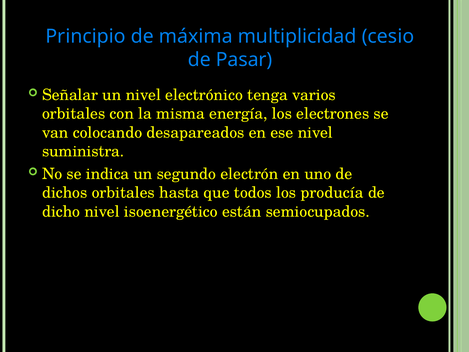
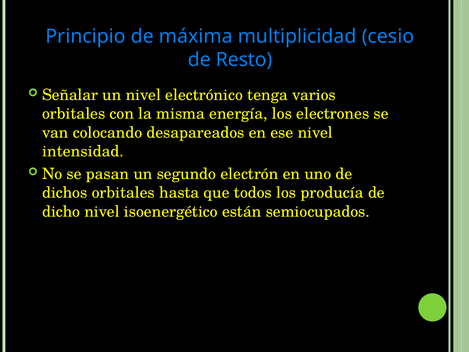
Pasar: Pasar -> Resto (244, 60)
suministra: suministra -> intensidad (83, 151)
indica: indica -> pasan (107, 174)
